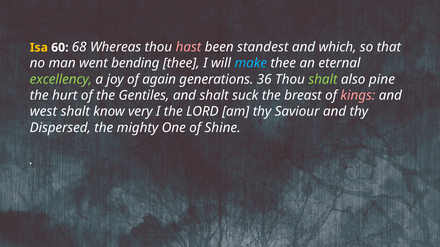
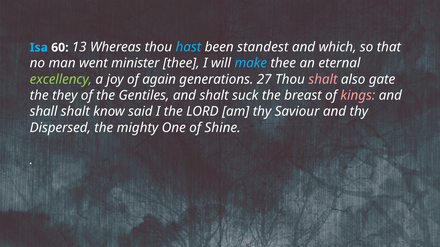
Isa colour: yellow -> light blue (39, 48)
68: 68 -> 13 (79, 47)
hast colour: pink -> light blue (188, 47)
bending: bending -> minister (135, 63)
36: 36 -> 27 (264, 79)
shalt colour: light green -> pink (323, 79)
pine: pine -> gate (382, 79)
hurt: hurt -> they (65, 96)
west: west -> shall (44, 112)
very: very -> said (140, 112)
